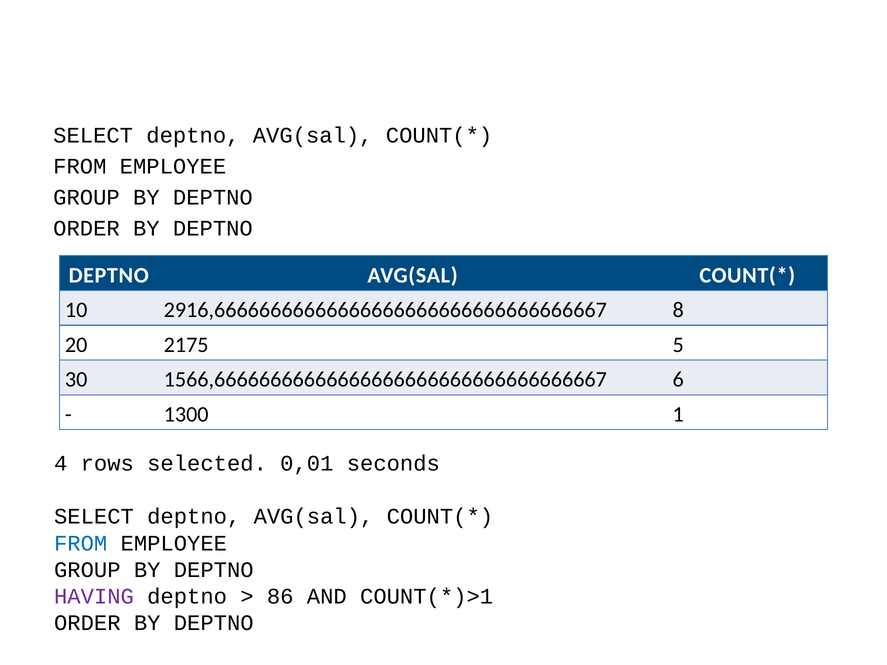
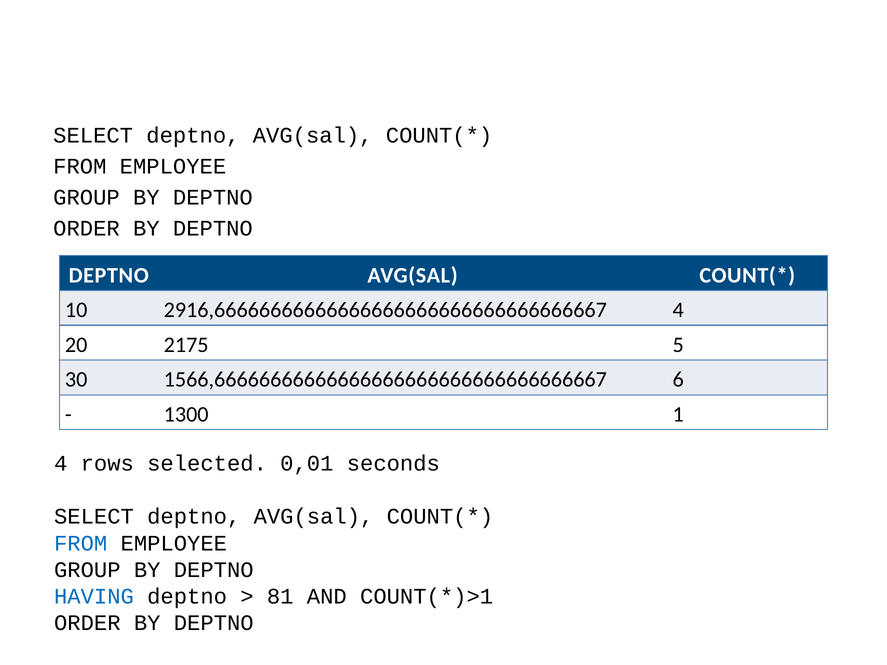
2916,66666666666666666666666666666666667 8: 8 -> 4 (678, 310)
HAVING colour: purple -> blue (94, 597)
86: 86 -> 81 (280, 597)
